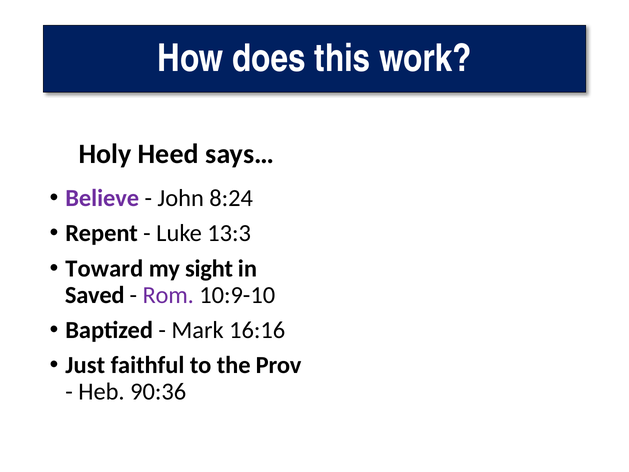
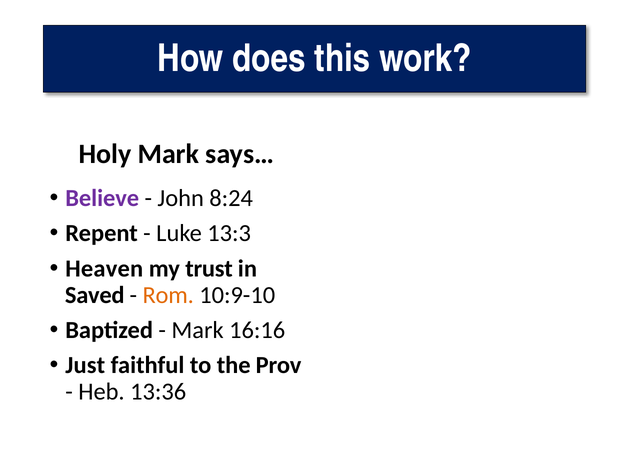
Holy Heed: Heed -> Mark (168, 154)
Toward: Toward -> Heaven (104, 268)
sight: sight -> trust (209, 268)
Rom colour: purple -> orange (168, 295)
90:36: 90:36 -> 13:36 (158, 392)
